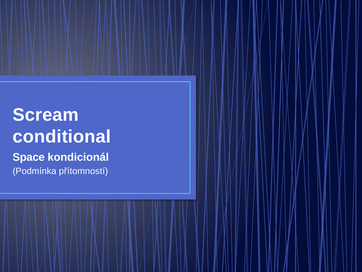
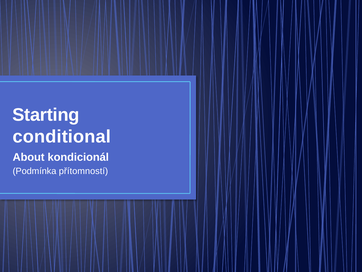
Scream: Scream -> Starting (46, 115)
Space: Space -> About (29, 157)
